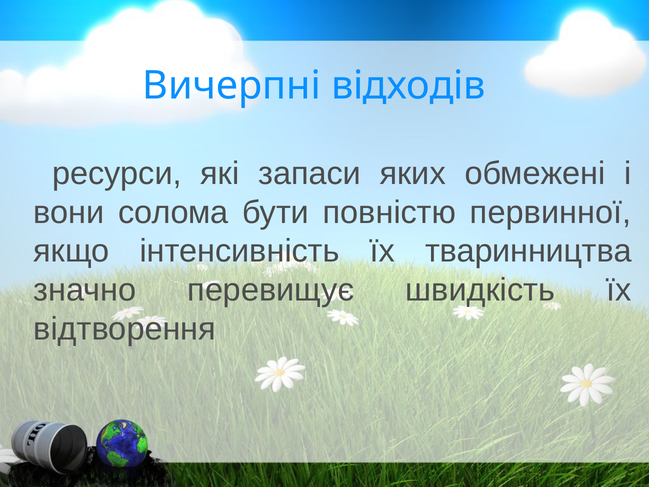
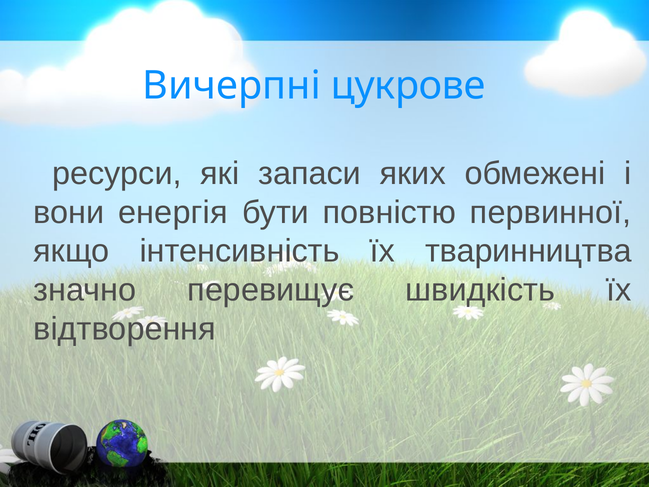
відходів: відходів -> цукрове (408, 86)
солома: солома -> енергія (173, 212)
